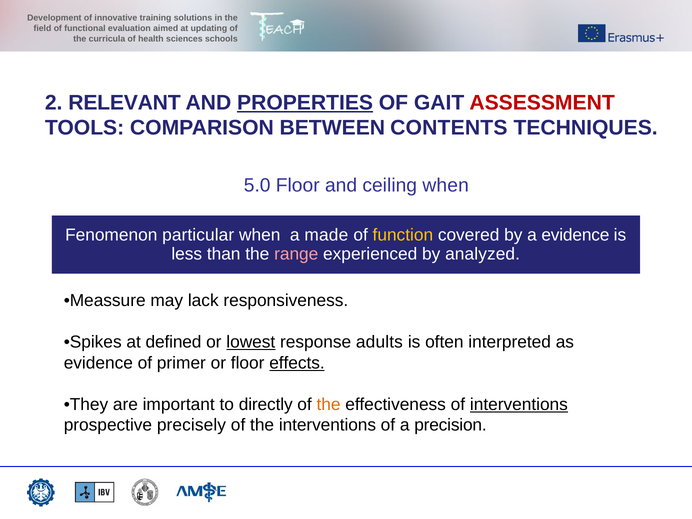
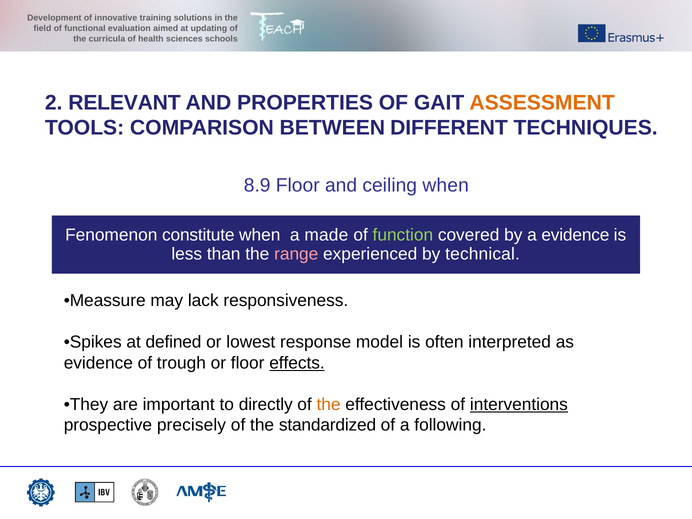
PROPERTIES underline: present -> none (305, 103)
ASSESSMENT colour: red -> orange (542, 103)
CONTENTS: CONTENTS -> DIFFERENT (449, 128)
5.0: 5.0 -> 8.9 (257, 186)
particular: particular -> constitute (198, 235)
function colour: yellow -> light green (403, 235)
analyzed: analyzed -> technical (483, 254)
lowest underline: present -> none (251, 342)
adults: adults -> model (379, 342)
primer: primer -> trough (181, 363)
the interventions: interventions -> standardized (328, 425)
precision: precision -> following (450, 425)
